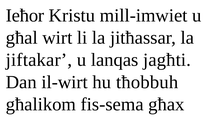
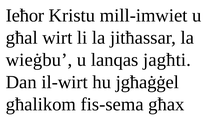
jiftakar: jiftakar -> wieġbu (39, 60)
tħobbuh: tħobbuh -> jgħaġġel (147, 82)
